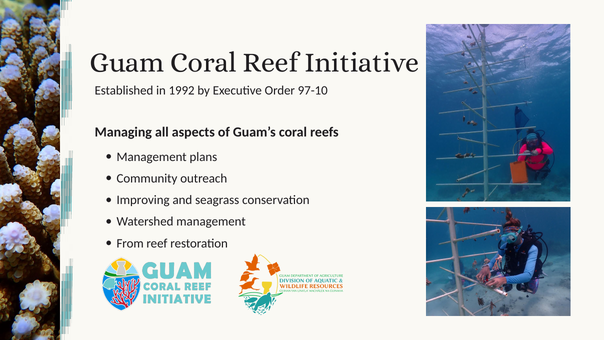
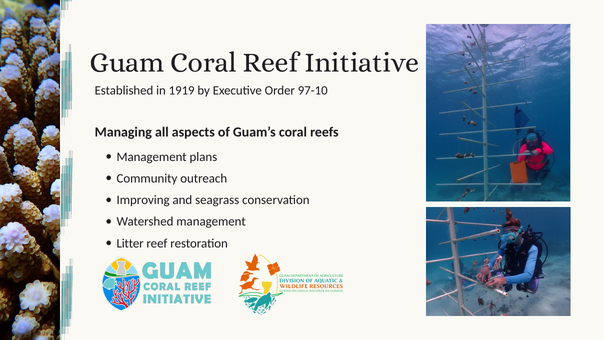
1992: 1992 -> 1919 (182, 90)
From: From -> Litter (130, 243)
